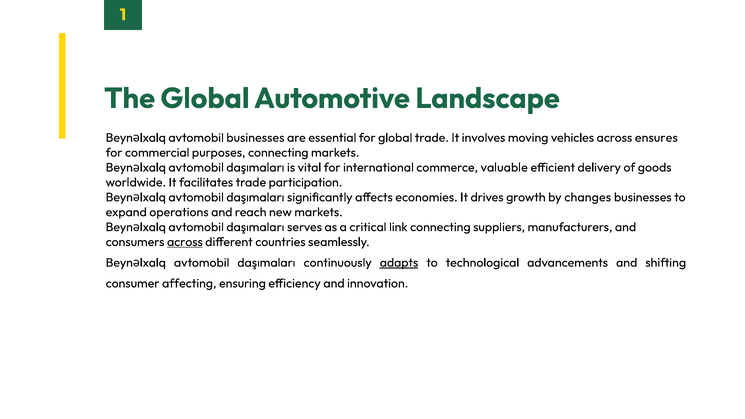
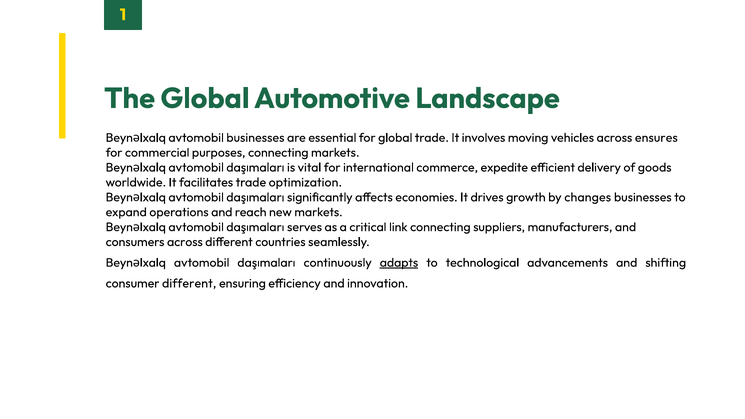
valuable: valuable -> expedite (504, 167)
participation: participation -> optimization (305, 182)
across underline: present -> none (185, 242)
consumer affecting: affecting -> different (189, 283)
